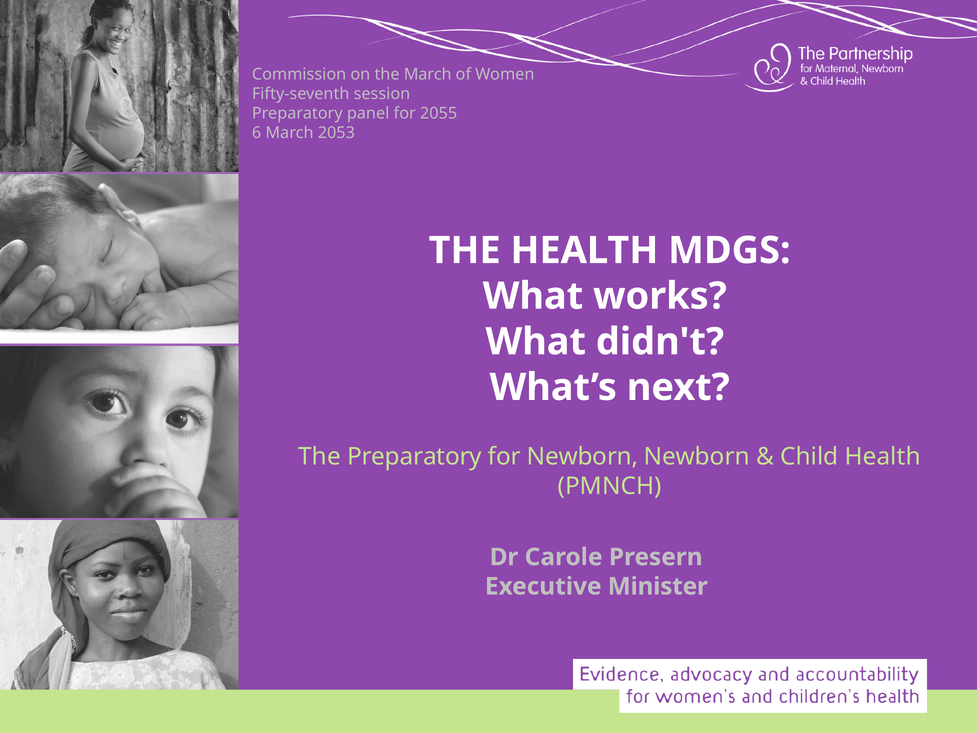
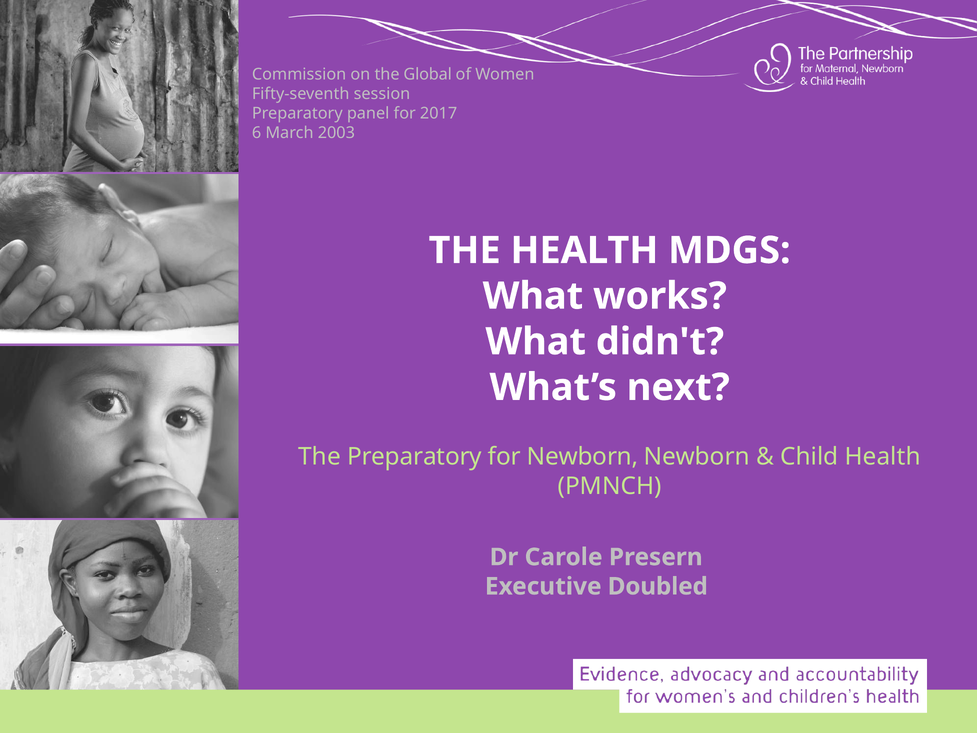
the March: March -> Global (428, 74)
2055: 2055 -> 2017 (439, 113)
2053: 2053 -> 2003 (336, 133)
Minister: Minister -> Doubled (658, 586)
